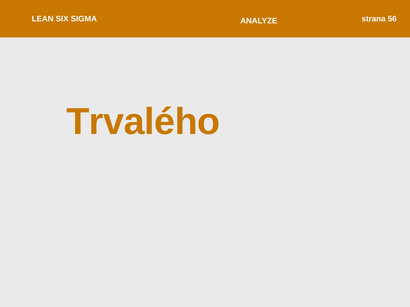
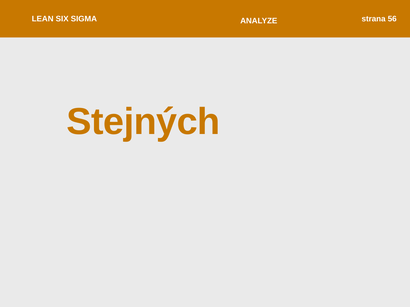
Trvalého: Trvalého -> Stejných (143, 122)
